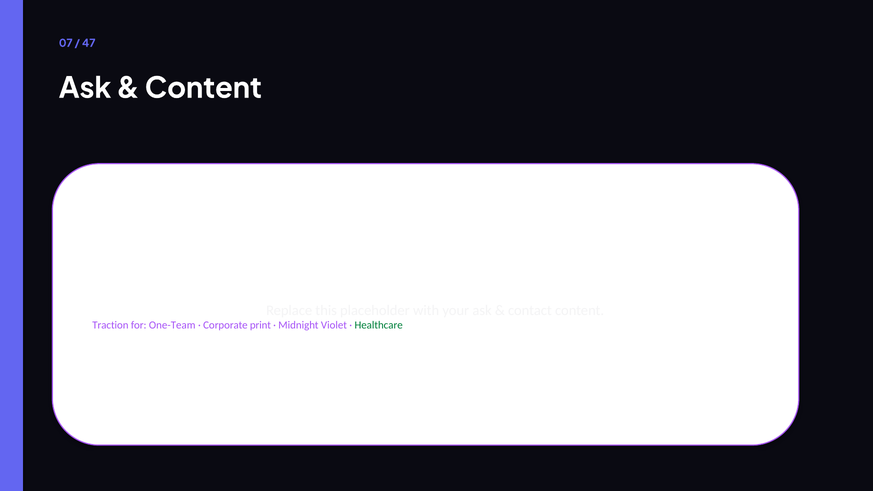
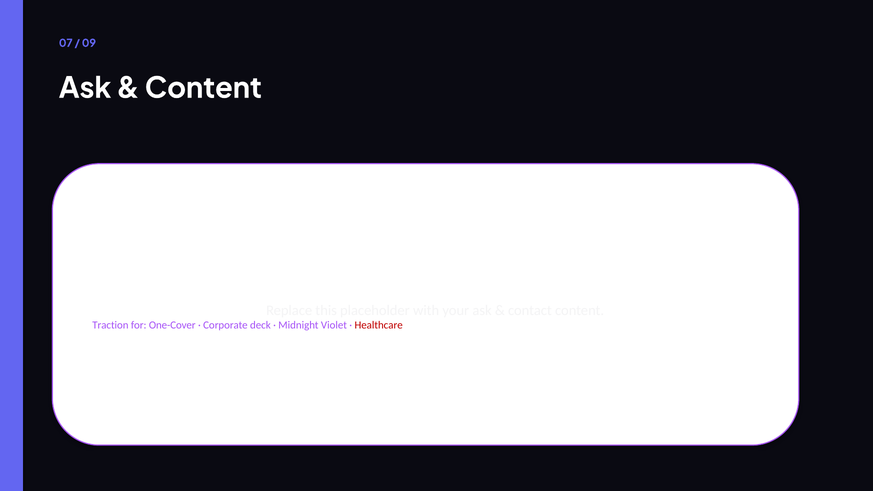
47: 47 -> 09 (89, 43)
One-Team: One-Team -> One-Cover (172, 325)
print: print -> deck (260, 325)
Healthcare colour: green -> red (379, 325)
